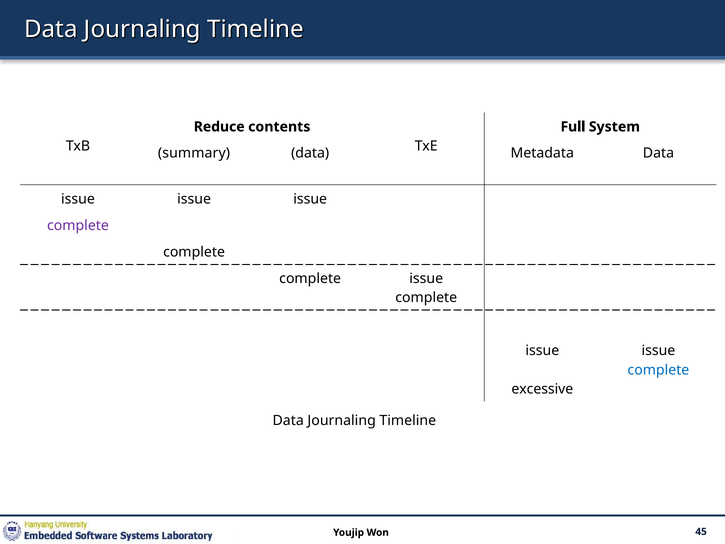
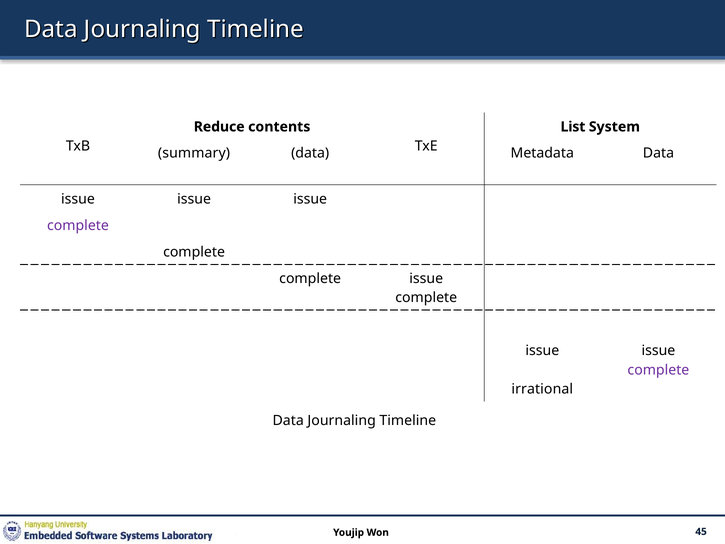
Full: Full -> List (573, 127)
complete colour: blue -> purple (658, 370)
excessive: excessive -> irrational (542, 389)
